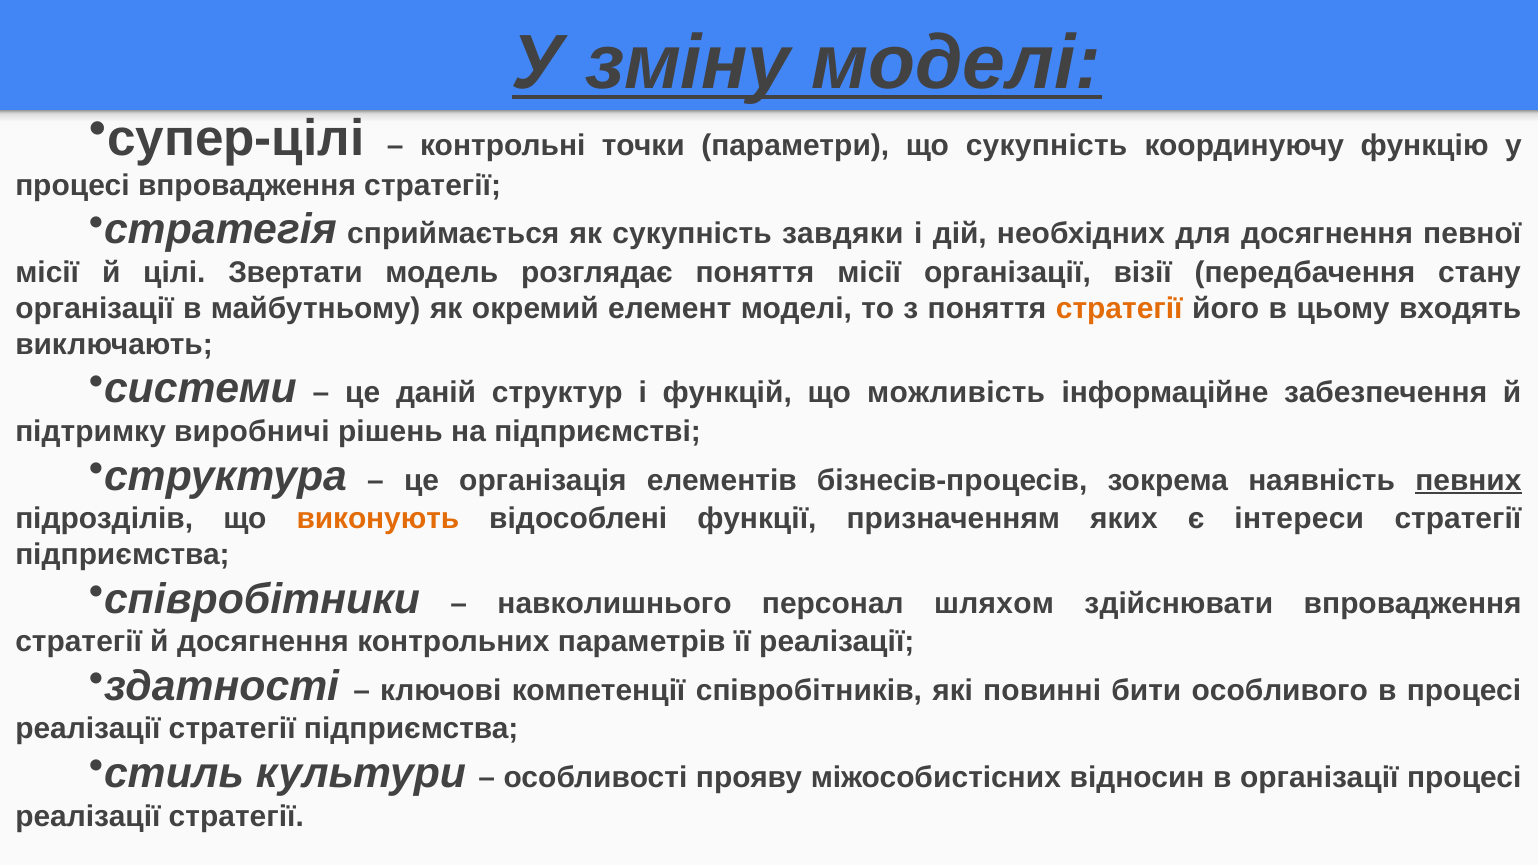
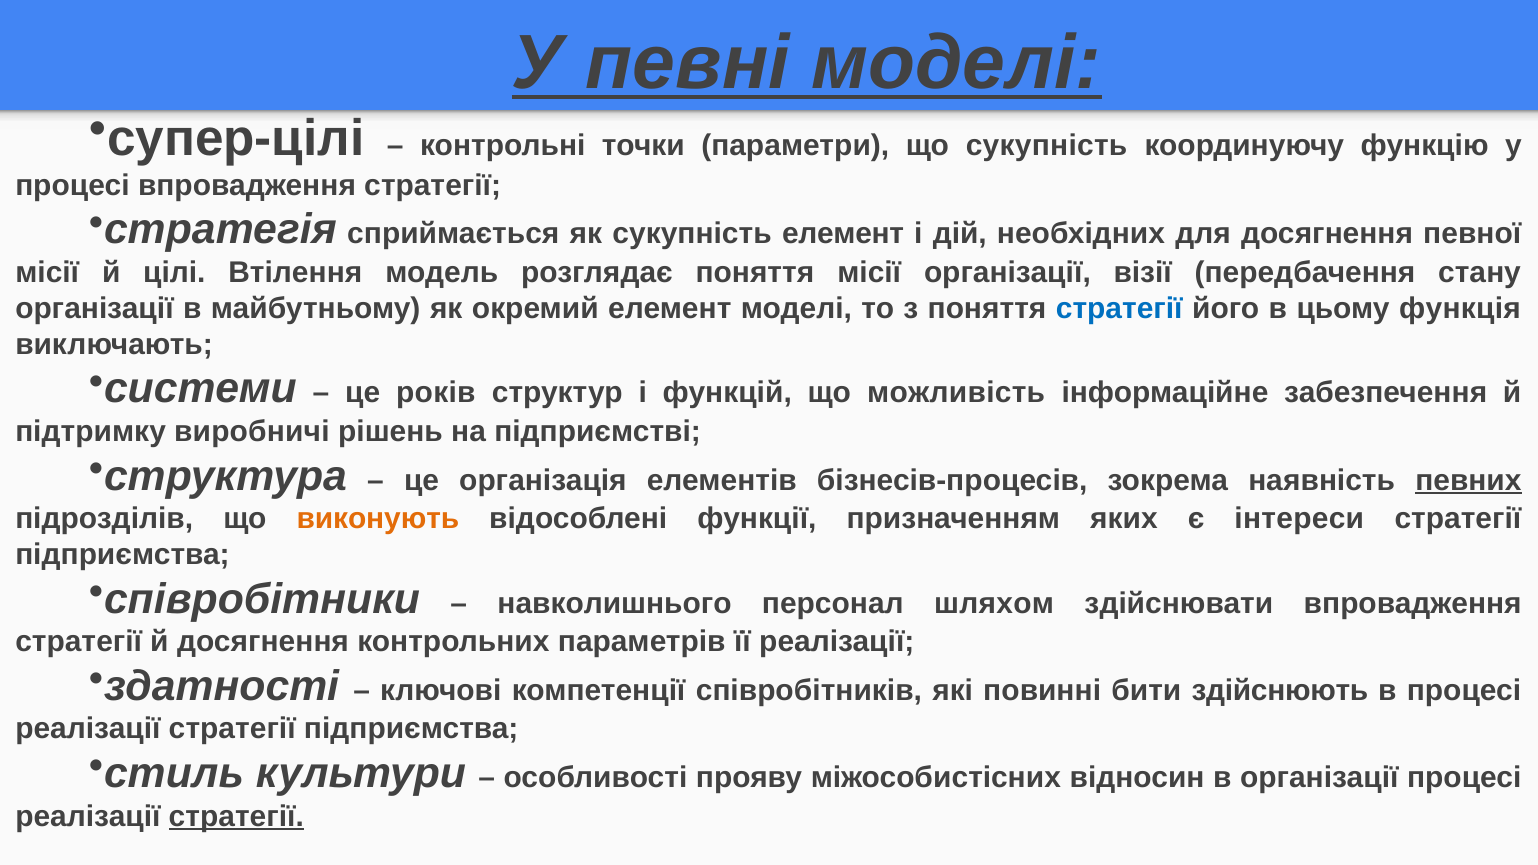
зміну: зміну -> певні (688, 63)
сукупність завдяки: завдяки -> елемент (843, 234)
Звертати: Звертати -> Втілення (295, 273)
стратегії colour: orange -> blue (1119, 309)
входять: входять -> функція (1460, 309)
даній: даній -> років (436, 393)
особливого: особливого -> здійснюють (1280, 691)
стратегії underline: none -> present (236, 816)
